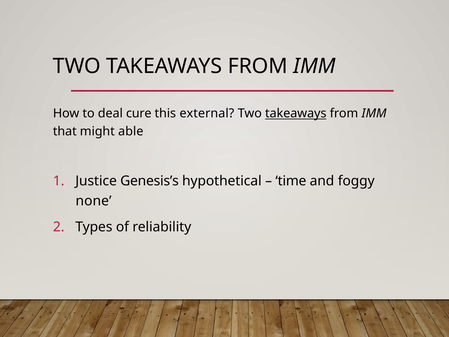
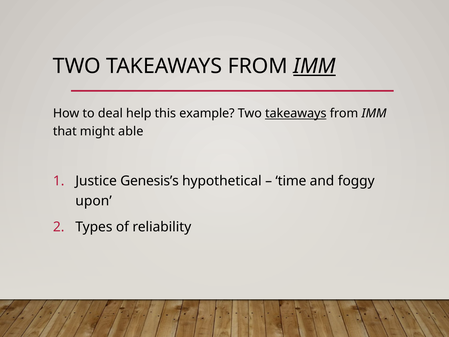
IMM underline: none -> present (314, 66)
cure: cure -> help (139, 113)
external: external -> example (207, 113)
none: none -> upon (94, 201)
